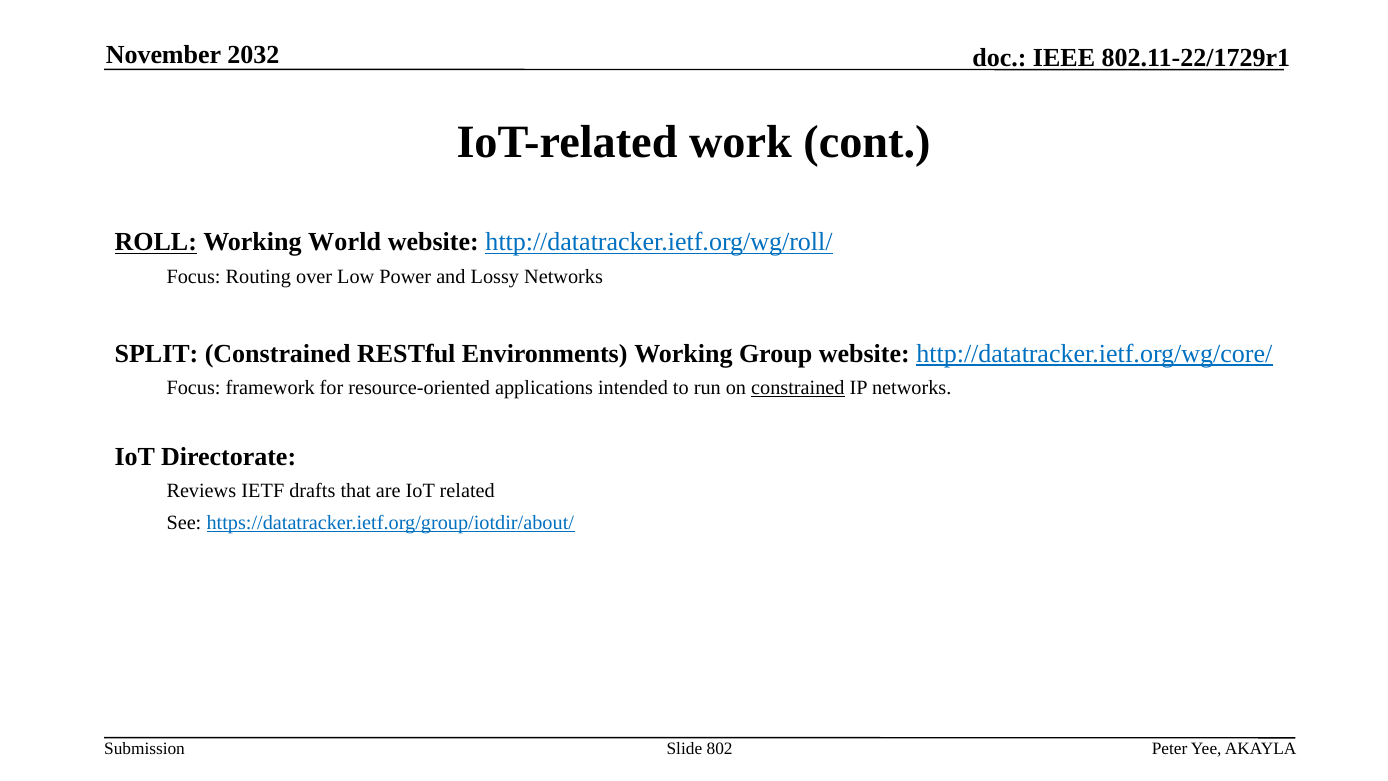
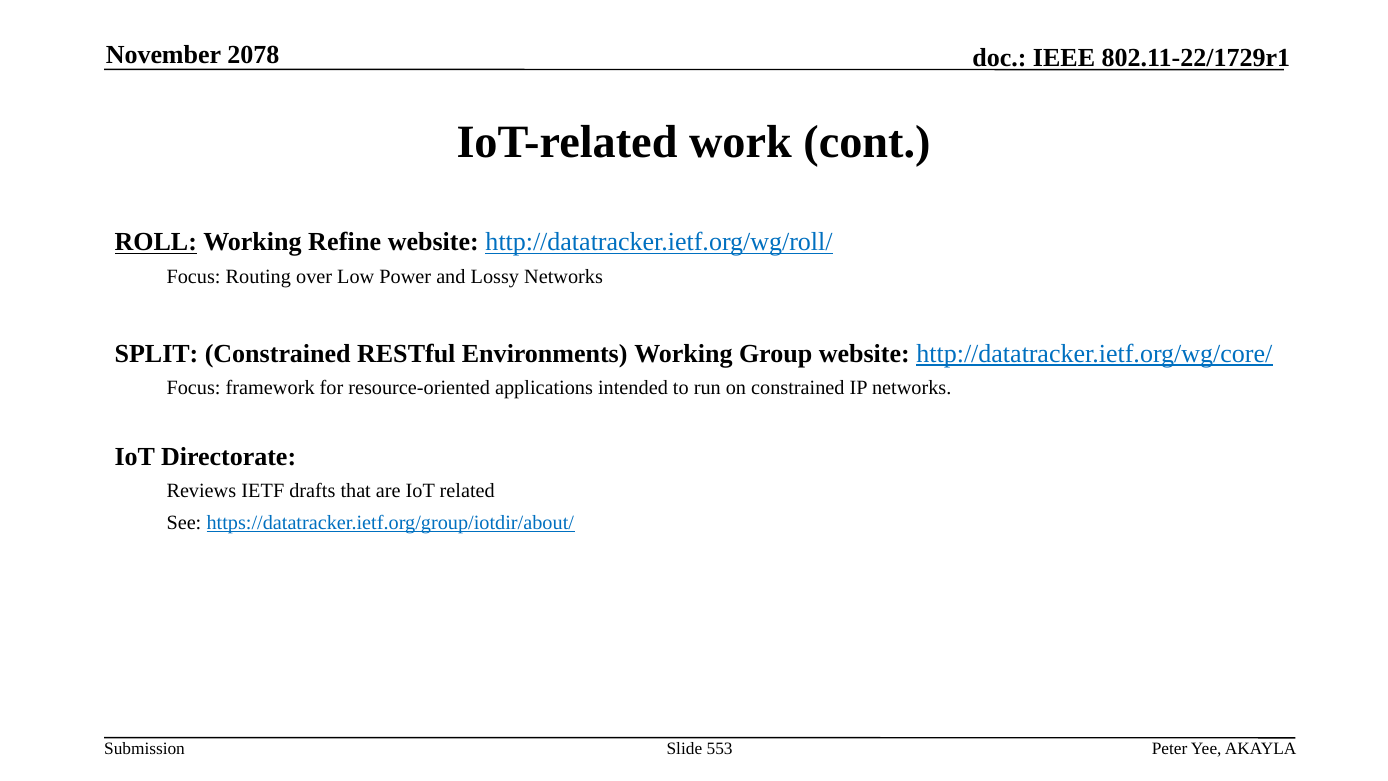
2032: 2032 -> 2078 (253, 55)
World: World -> Refine (345, 242)
constrained underline: present -> none (798, 388)
802: 802 -> 553 (720, 749)
